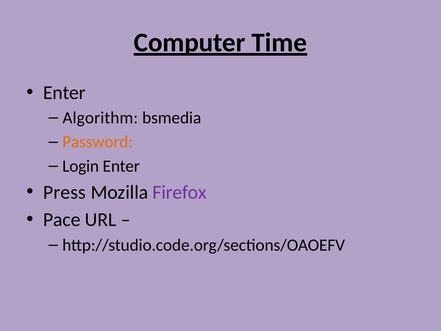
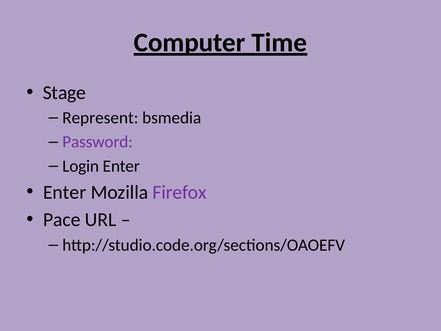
Enter: Enter -> Stage (64, 93)
Algorithm: Algorithm -> Represent (100, 118)
Password colour: orange -> purple (98, 142)
Press: Press -> Enter (65, 192)
